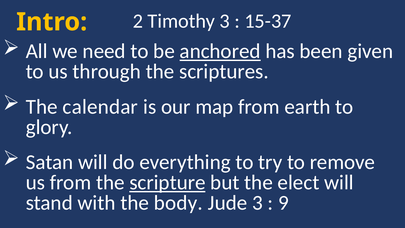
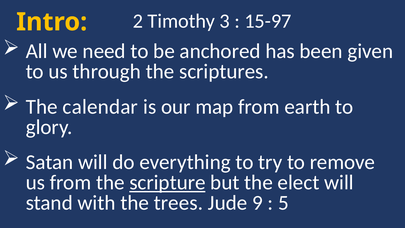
15-37: 15-37 -> 15-97 (268, 21)
anchored underline: present -> none (220, 51)
body: body -> trees (178, 203)
Jude 3: 3 -> 9 (257, 203)
9: 9 -> 5 (283, 203)
